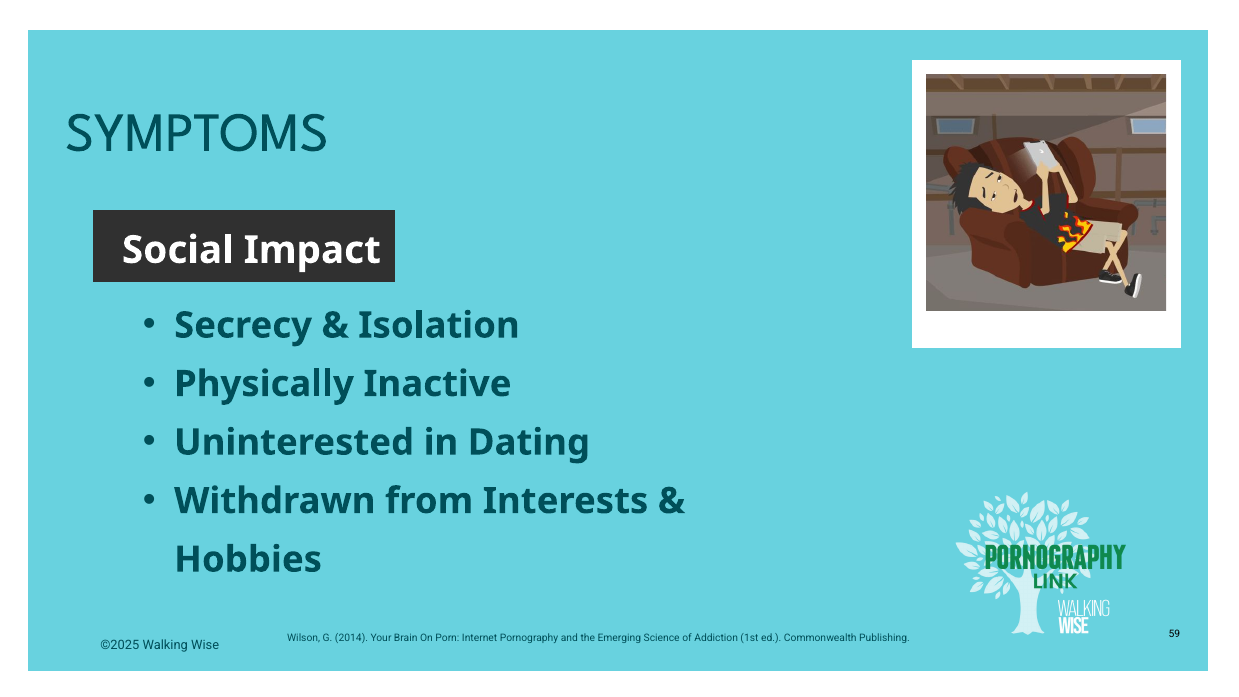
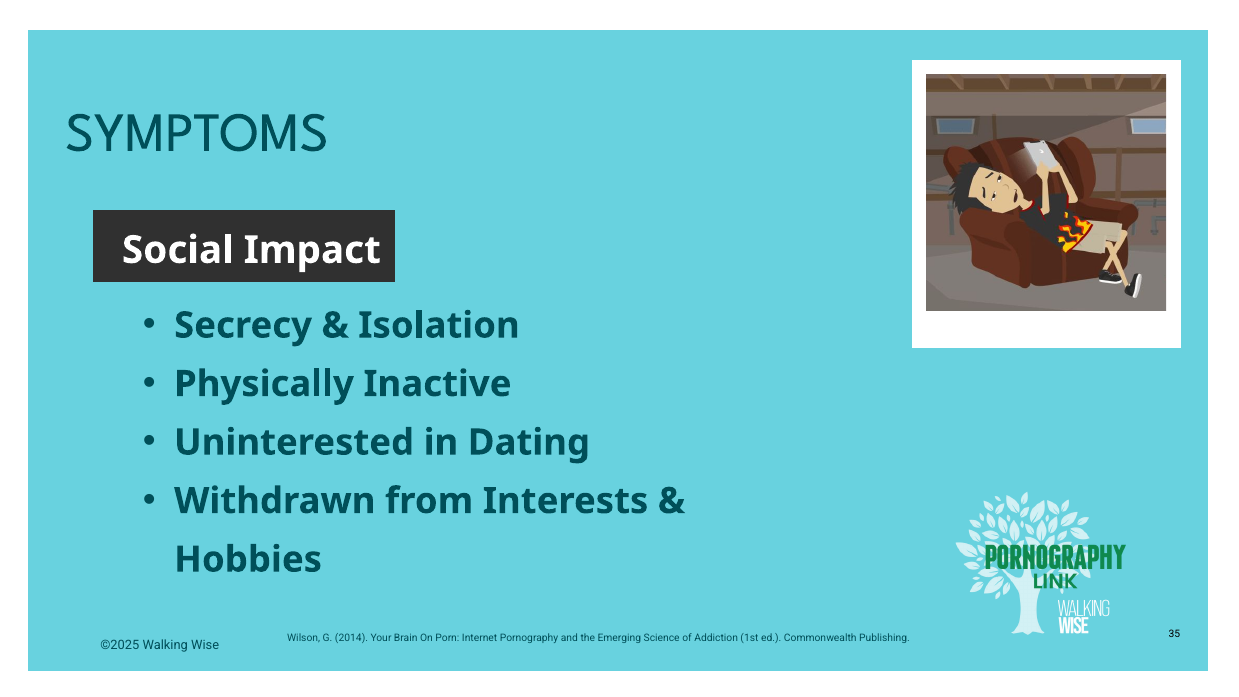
59: 59 -> 35 (1174, 634)
